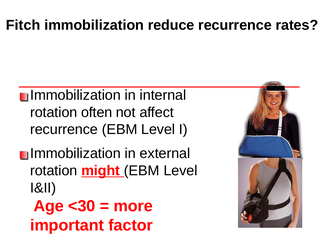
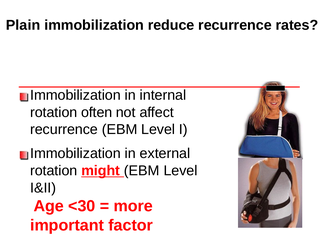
Fitch: Fitch -> Plain (23, 25)
